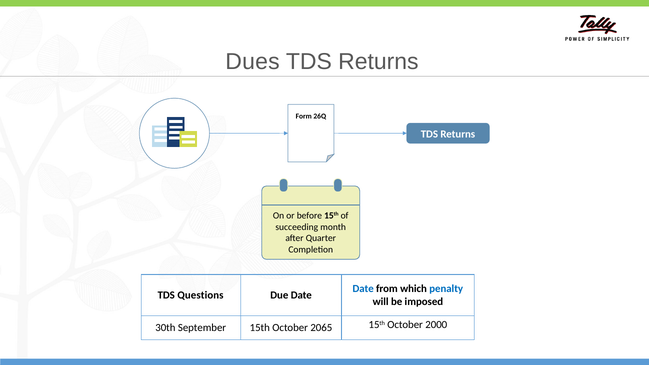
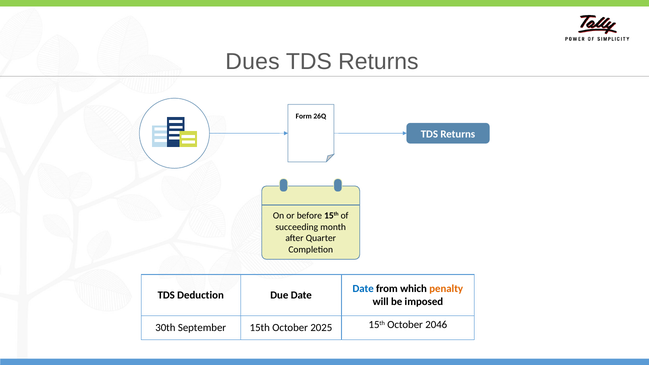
penalty colour: blue -> orange (446, 289)
Questions: Questions -> Deduction (201, 295)
2065: 2065 -> 2025 (321, 328)
2000: 2000 -> 2046 (436, 325)
